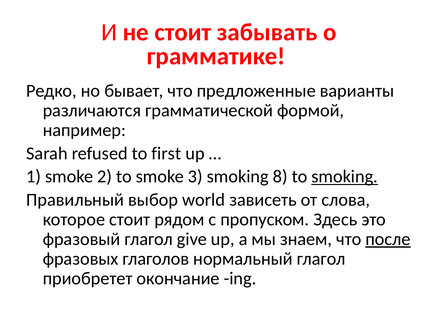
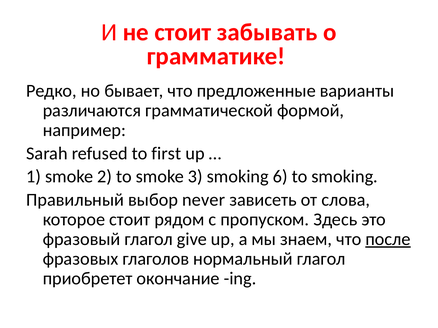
8: 8 -> 6 (280, 177)
smoking underline: present -> none (345, 177)
world: world -> never (204, 200)
